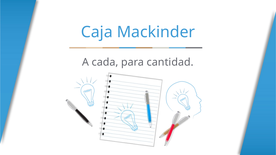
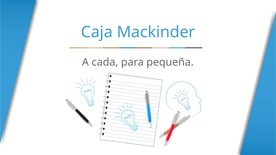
cantidad: cantidad -> pequeña (170, 62)
